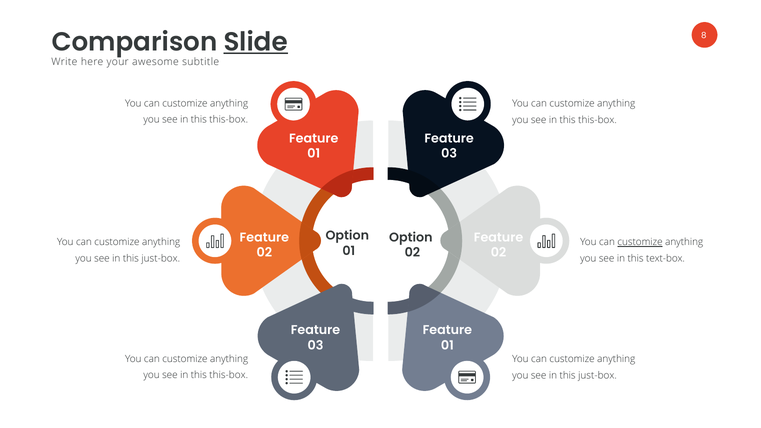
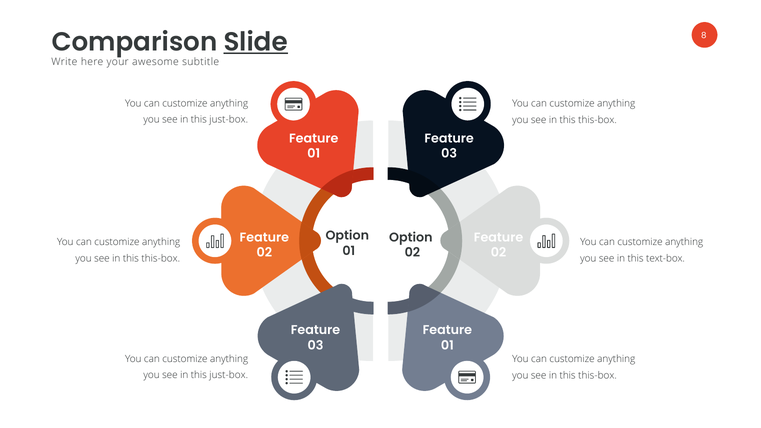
this-box: this-box -> just-box (229, 120)
customize underline: present -> none (640, 242)
just-box: just-box -> this-box (161, 258)
this-box: this-box -> just-box (229, 375)
just-box: just-box -> this-box (597, 376)
